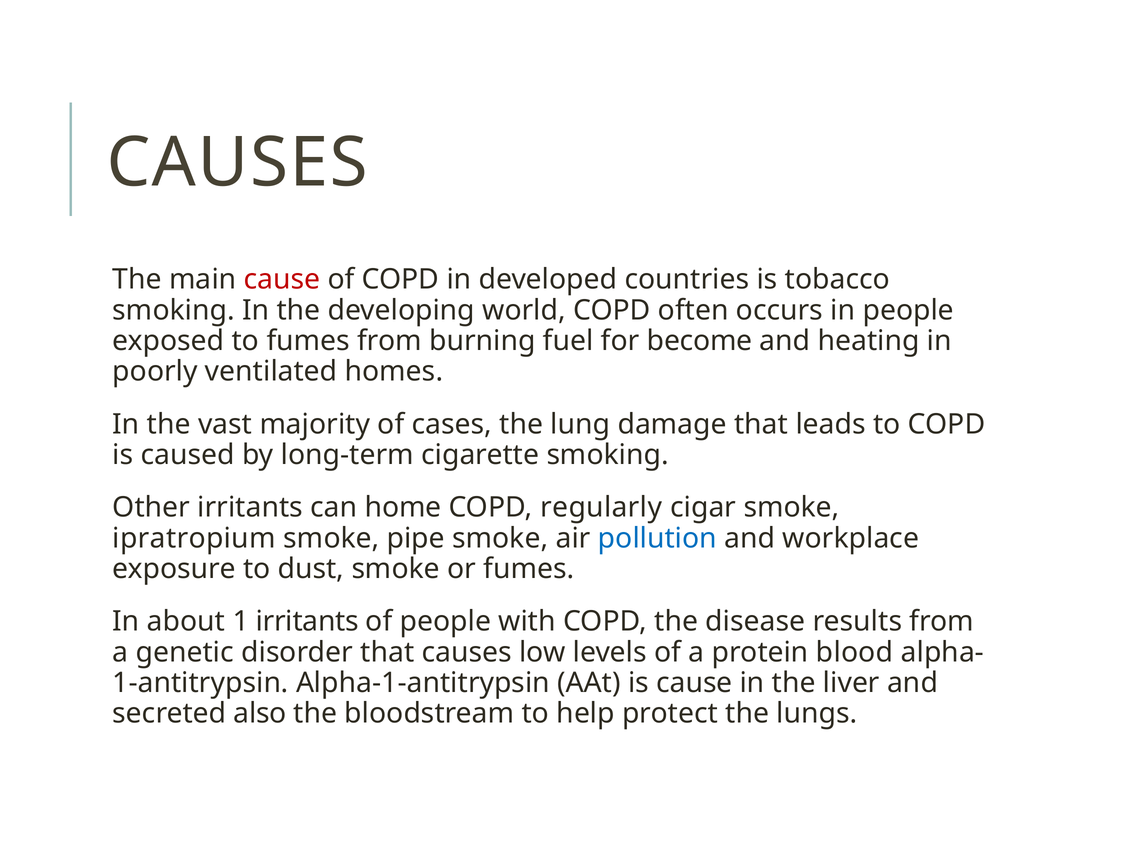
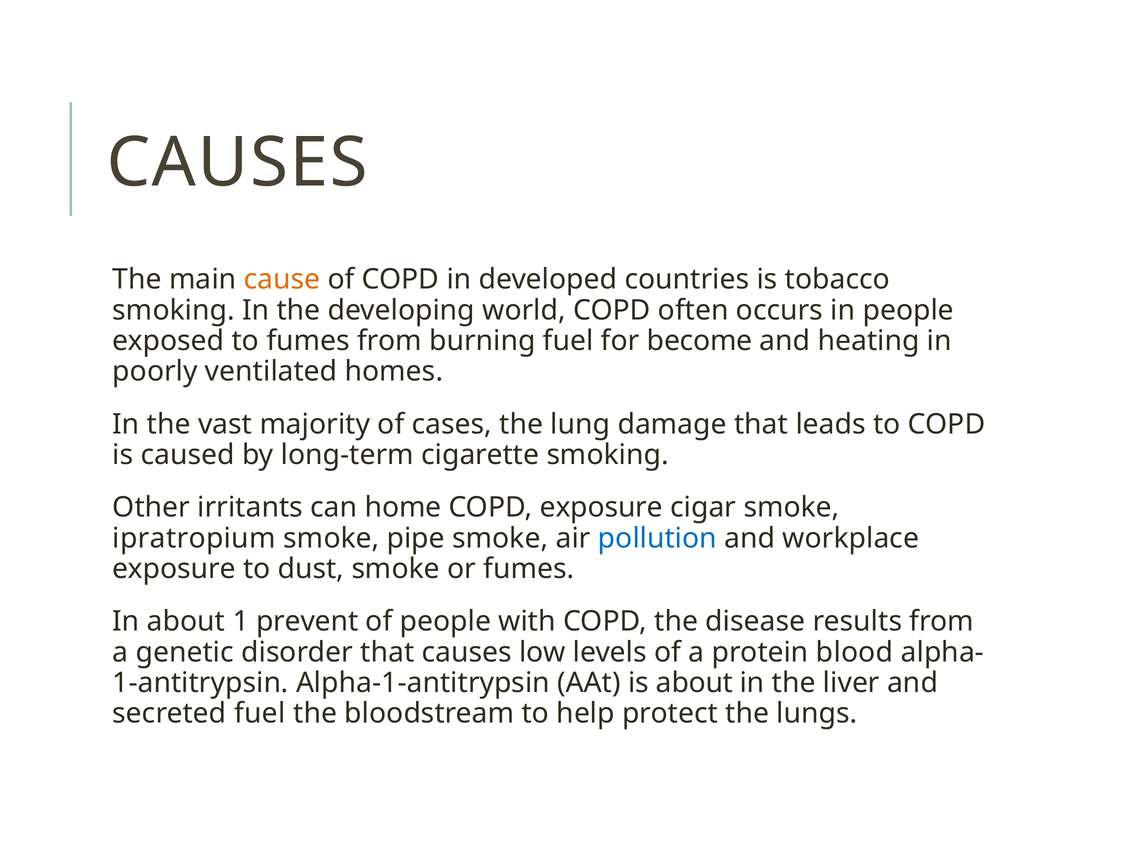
cause colour: red -> orange (282, 280)
COPD regularly: regularly -> exposure (601, 508)
1 irritants: irritants -> prevent (307, 622)
is cause: cause -> about (695, 683)
secreted also: also -> fuel (260, 714)
